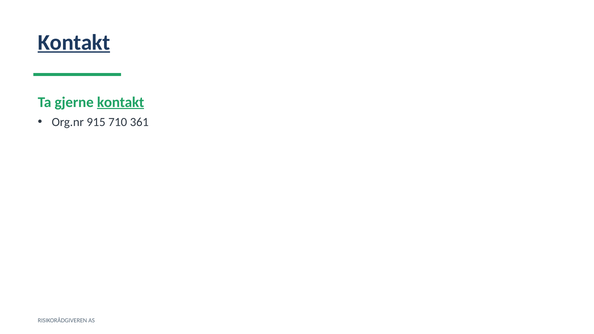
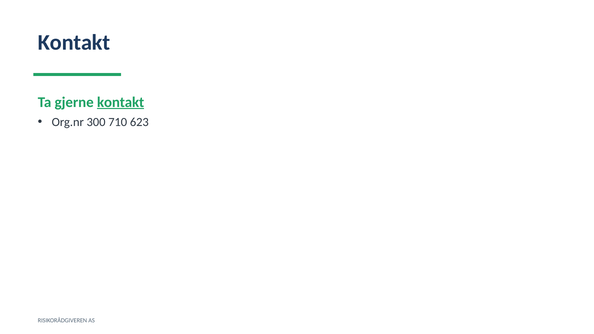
Kontakt underline: present -> none (74, 42)
915: 915 -> 300 (96, 122)
361: 361 -> 623 (139, 122)
